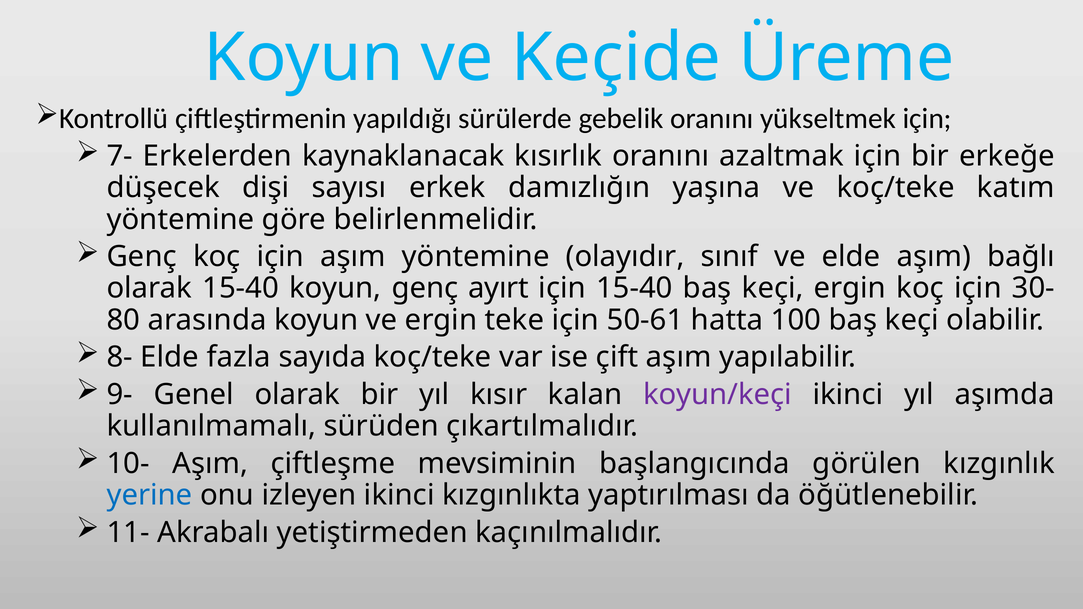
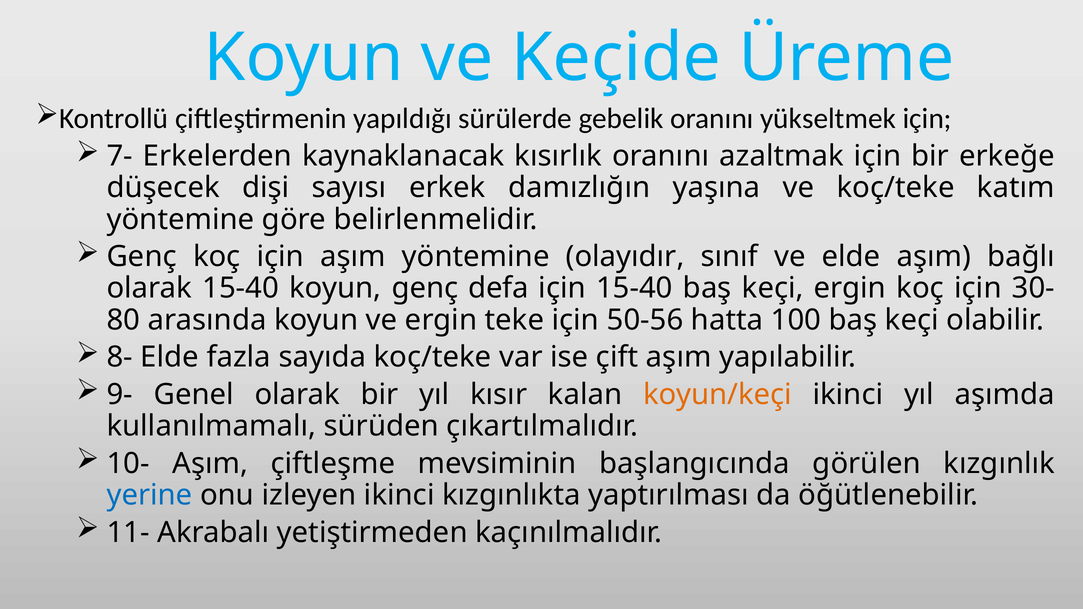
ayırt: ayırt -> defa (498, 288)
50-61: 50-61 -> 50-56 (645, 320)
koyun/keçi colour: purple -> orange (717, 395)
